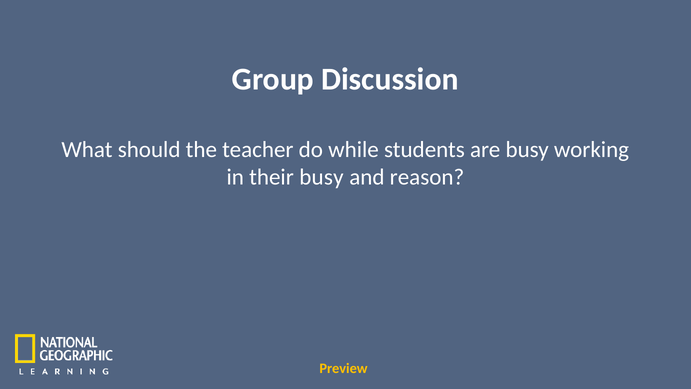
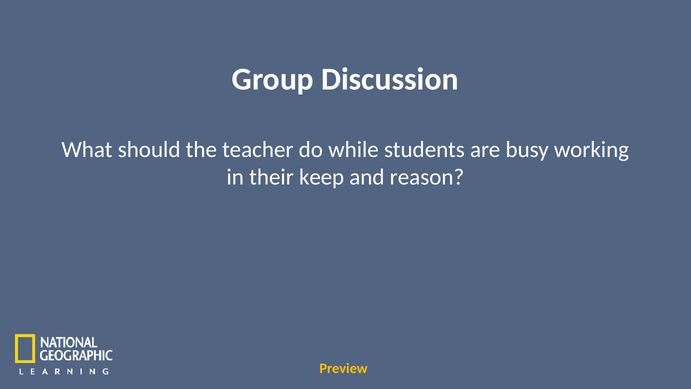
their busy: busy -> keep (322, 177)
